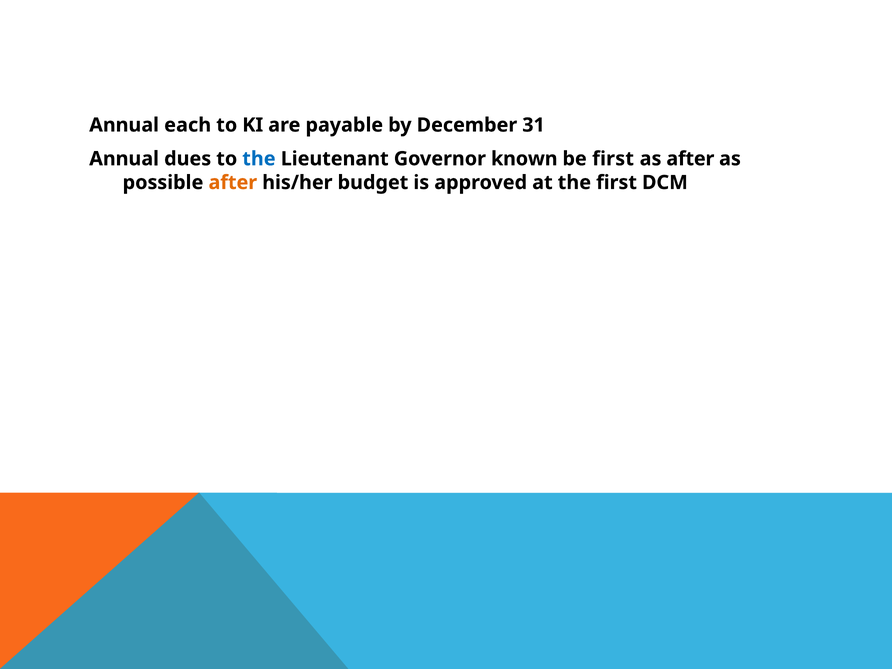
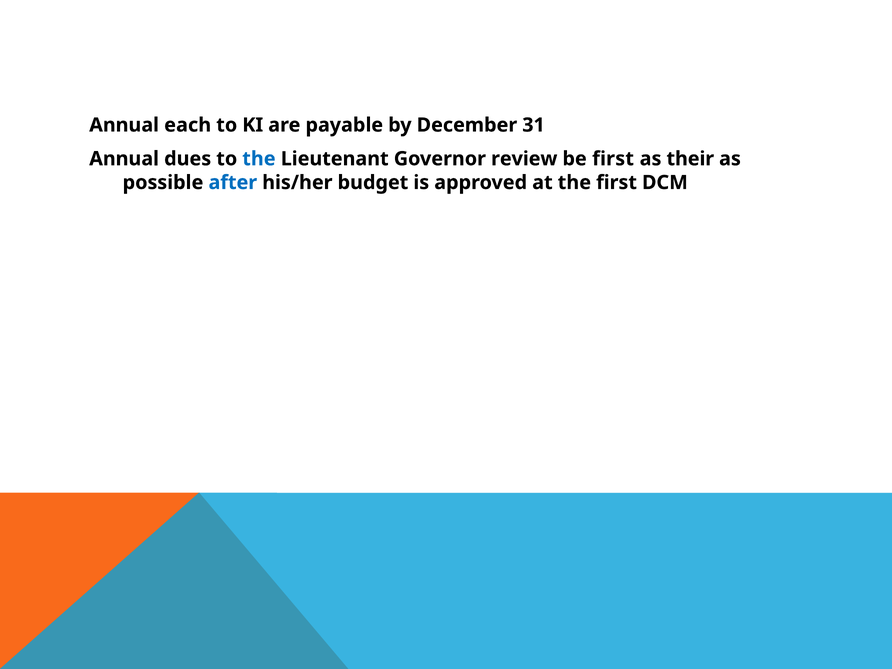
known: known -> review (524, 159)
as after: after -> their (690, 159)
after colour: orange -> blue (233, 183)
